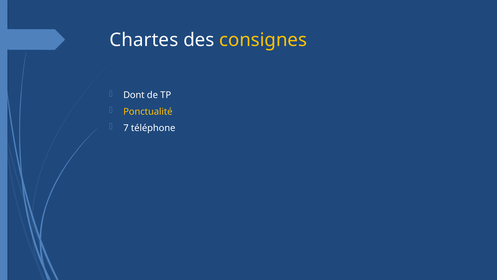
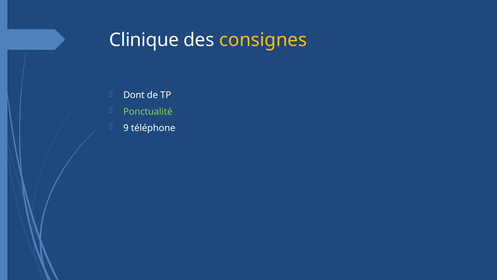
Chartes: Chartes -> Clinique (144, 40)
Ponctualité colour: yellow -> light green (148, 111)
7: 7 -> 9 (126, 128)
